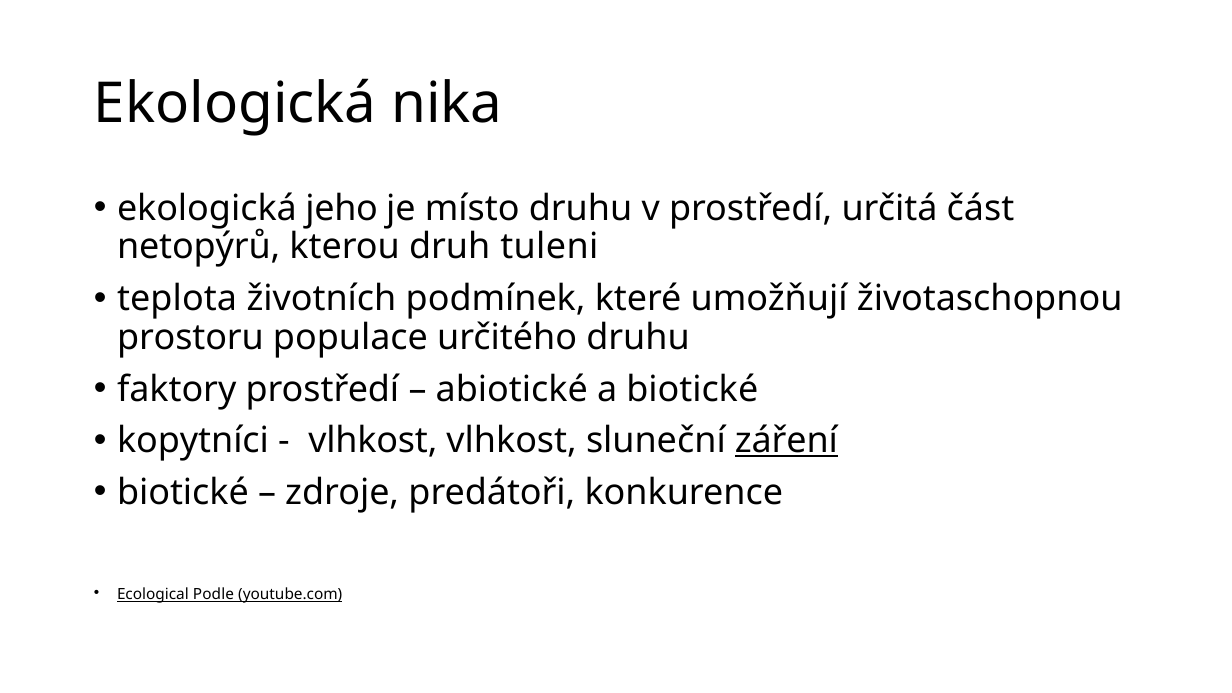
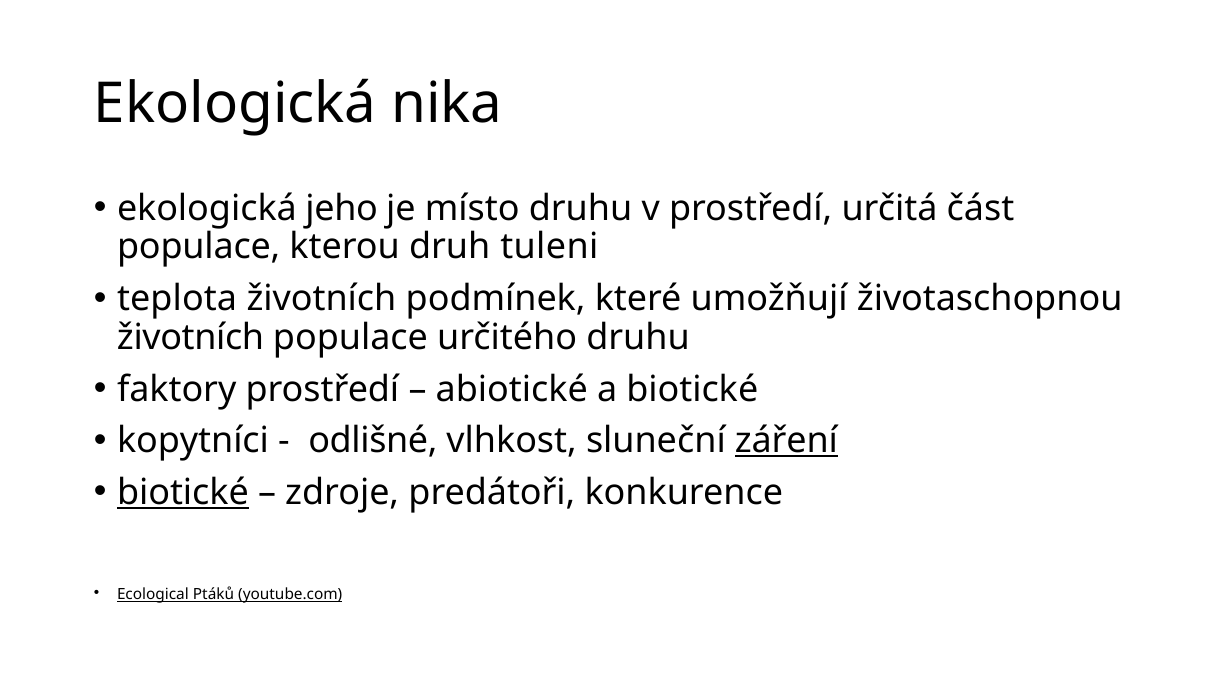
netopýrů: netopýrů -> populace (199, 247)
prostoru: prostoru -> životních (191, 338)
vlhkost: vlhkost -> odlišné (373, 441)
biotické underline: none -> present (183, 493)
Podle: Podle -> Ptáků (214, 594)
